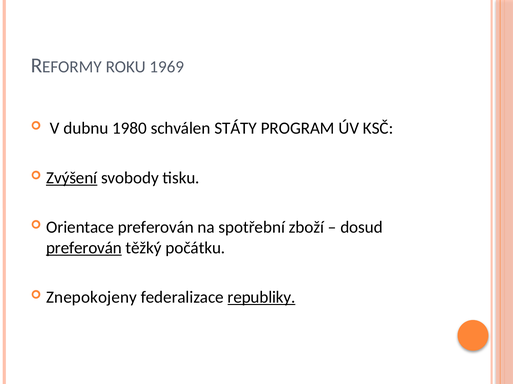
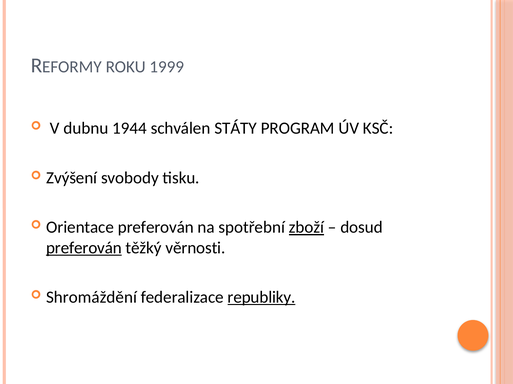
1969: 1969 -> 1999 (167, 67)
1980: 1980 -> 1944 (130, 129)
Zvýšení underline: present -> none (72, 178)
zboží underline: none -> present (307, 228)
počátku: počátku -> věrnosti (195, 248)
Znepokojeny: Znepokojeny -> Shromáždění (92, 298)
